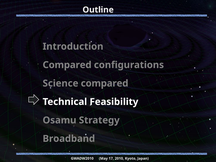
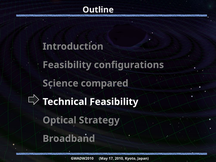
Compared: Compared -> Feasibility (67, 65)
Osamu: Osamu -> Optical (60, 120)
